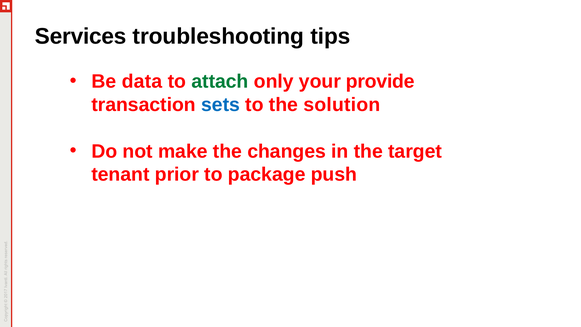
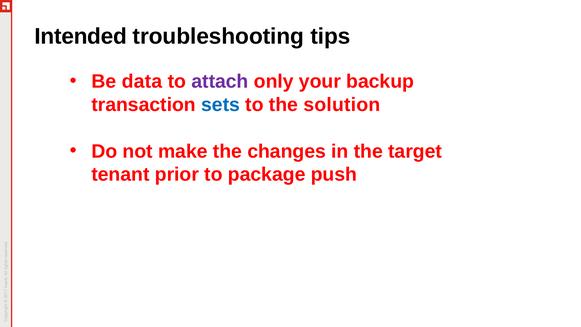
Services: Services -> Intended (81, 36)
attach colour: green -> purple (220, 81)
provide: provide -> backup (380, 81)
